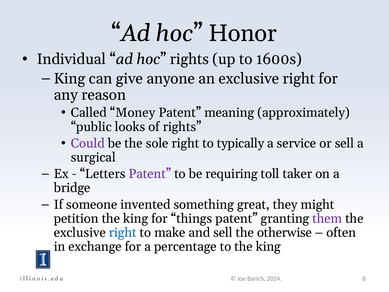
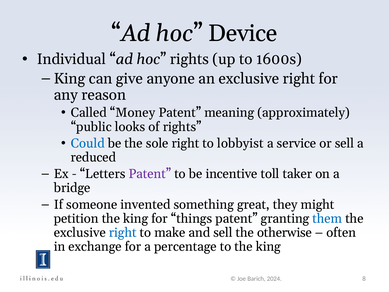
Honor: Honor -> Device (243, 33)
Could colour: purple -> blue (88, 143)
typically: typically -> lobbyist (240, 143)
surgical: surgical -> reduced (93, 157)
requiring: requiring -> incentive (231, 174)
them colour: purple -> blue (327, 218)
